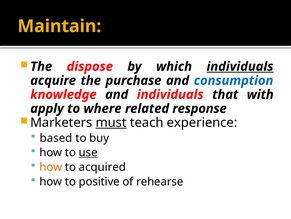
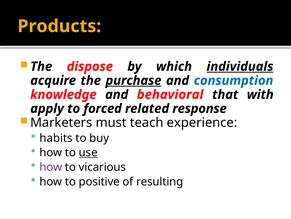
Maintain: Maintain -> Products (59, 26)
purchase underline: none -> present (133, 80)
and individuals: individuals -> behavioral (170, 94)
where: where -> forced (103, 108)
must underline: present -> none (111, 122)
based: based -> habits (56, 138)
how colour: orange -> purple (51, 167)
acquired: acquired -> vicarious (102, 167)
rehearse: rehearse -> resulting (160, 181)
